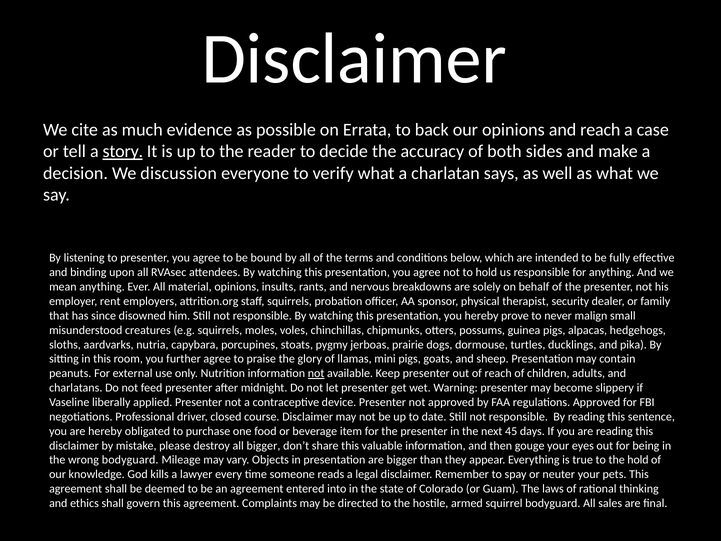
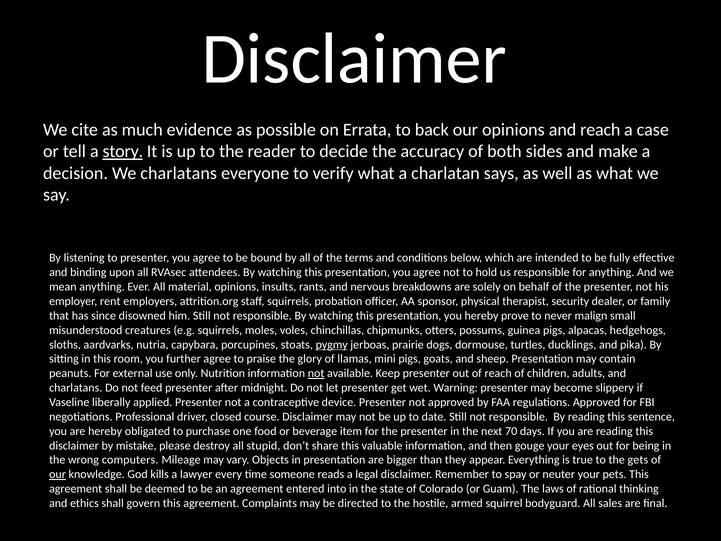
We discussion: discussion -> charlatans (179, 173)
pygmy underline: none -> present (332, 344)
45: 45 -> 70 (511, 431)
all bigger: bigger -> stupid (263, 445)
wrong bodyguard: bodyguard -> computers (130, 460)
the hold: hold -> gets (638, 460)
our underline: none -> present (58, 474)
